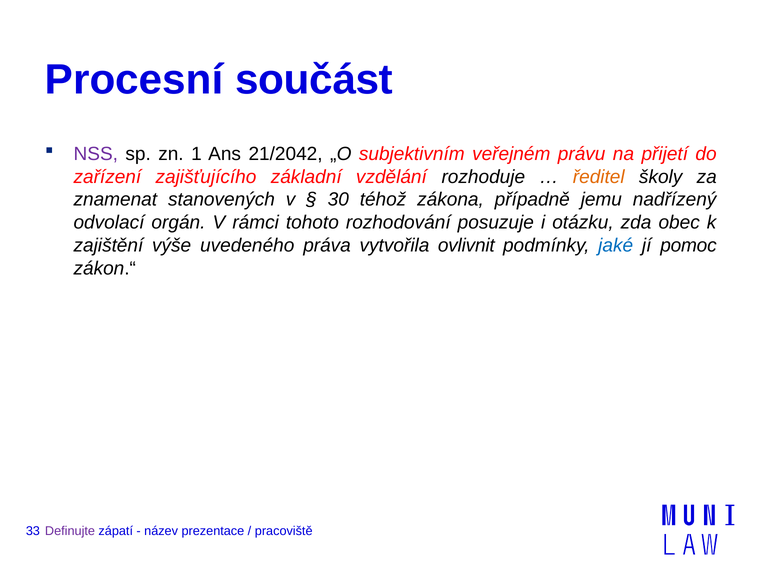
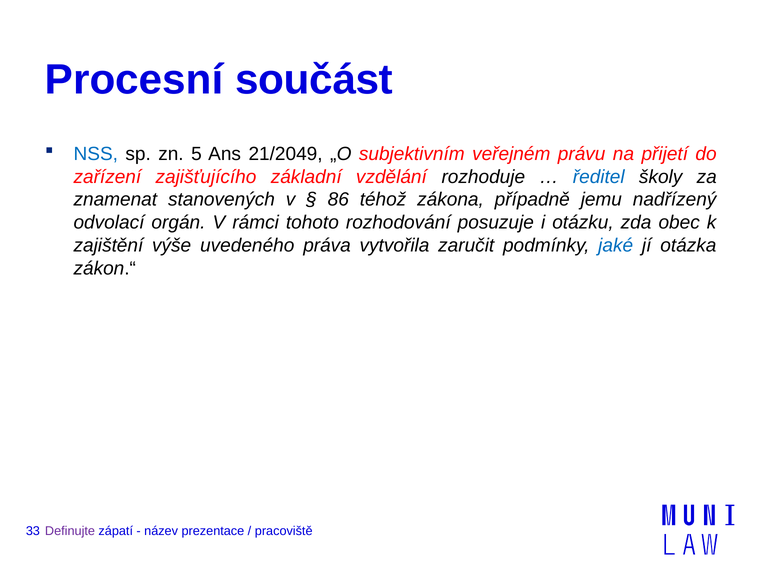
NSS colour: purple -> blue (96, 154)
1: 1 -> 5 (196, 154)
21/2042: 21/2042 -> 21/2049 (286, 154)
ředitel colour: orange -> blue (599, 177)
30: 30 -> 86 (338, 199)
ovlivnit: ovlivnit -> zaručit (466, 245)
pomoc: pomoc -> otázka (688, 245)
